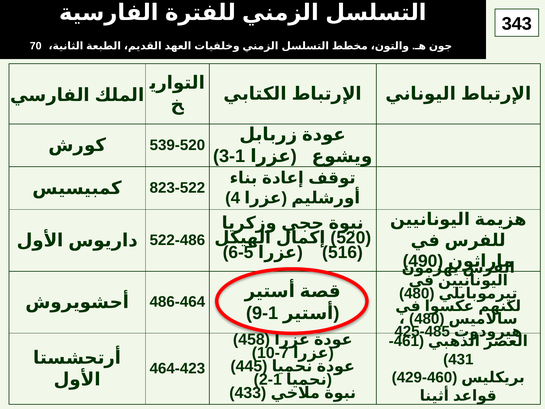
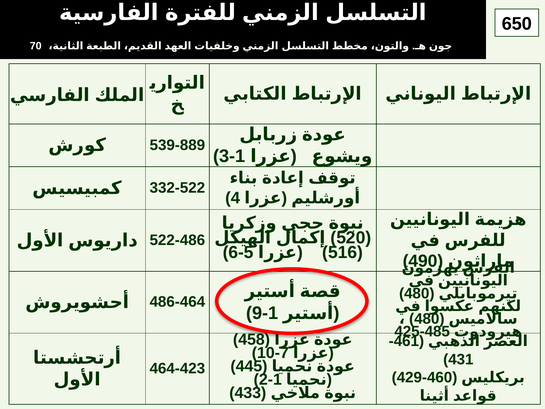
343: 343 -> 650 (517, 24)
539-520: 539-520 -> 539-889 (177, 145)
823-522: 823-522 -> 332-522 (177, 188)
